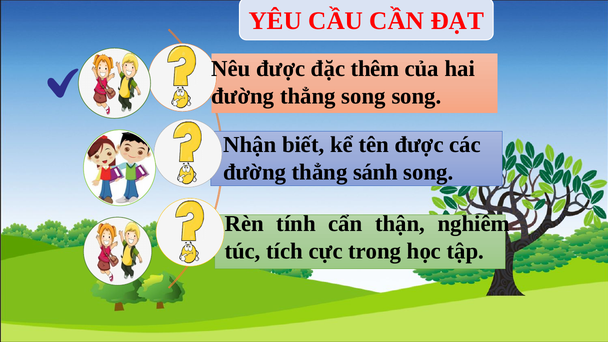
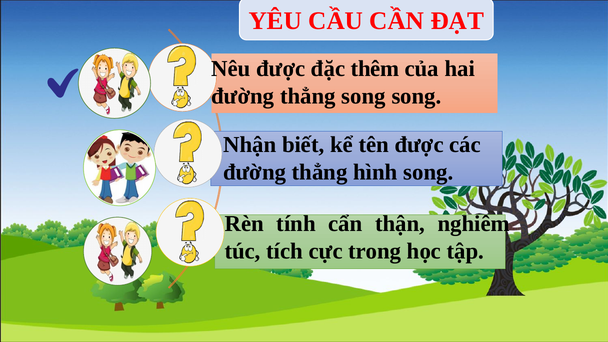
sánh: sánh -> hình (375, 172)
